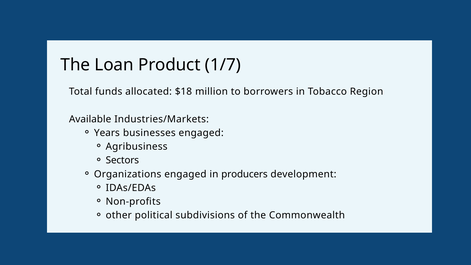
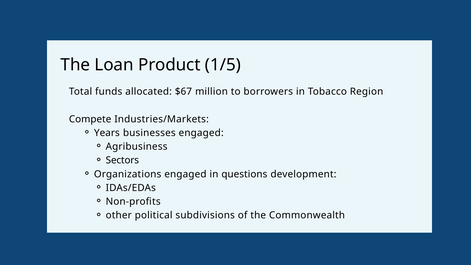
1/7: 1/7 -> 1/5 (223, 65)
$18: $18 -> $67 (183, 92)
Available: Available -> Compete (90, 119)
producers: producers -> questions (244, 174)
